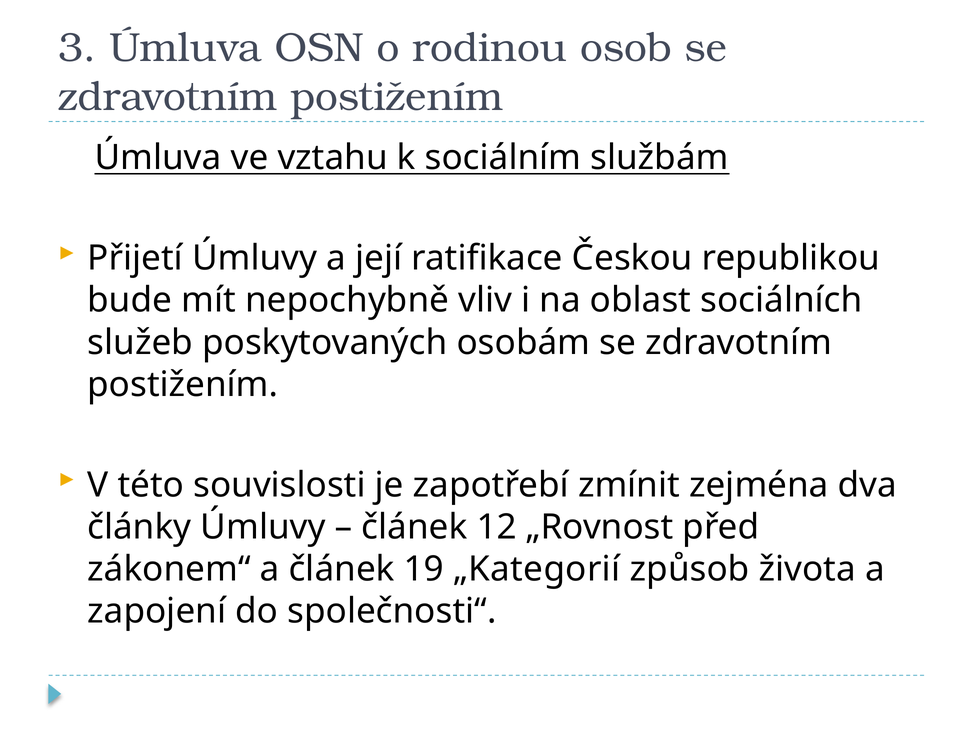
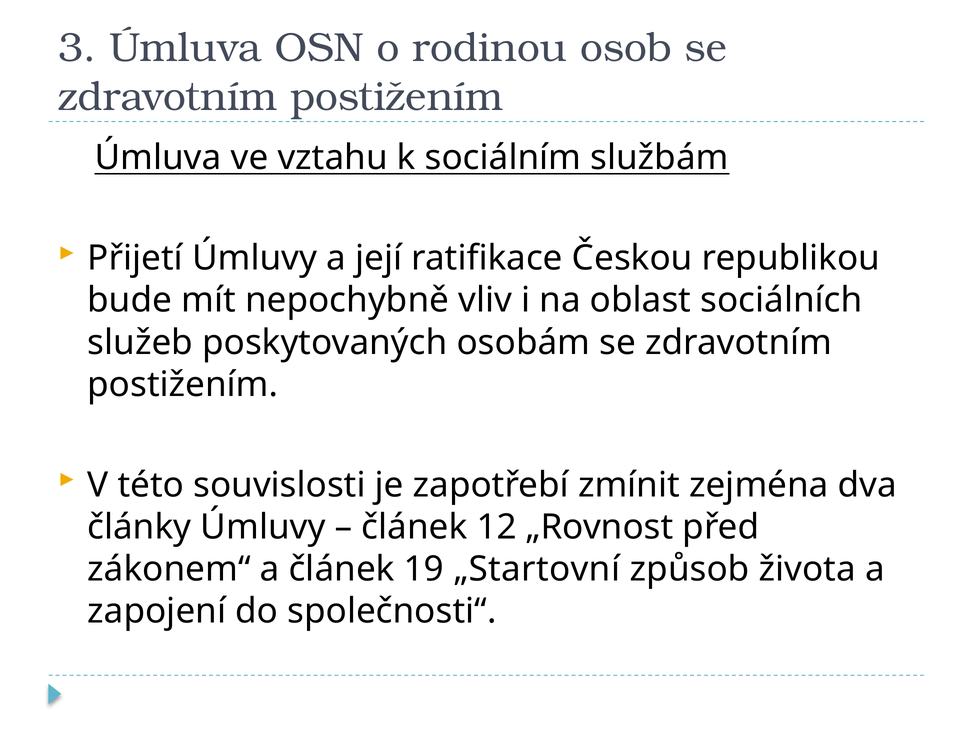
„Kategorií: „Kategorií -> „Startovní (537, 570)
